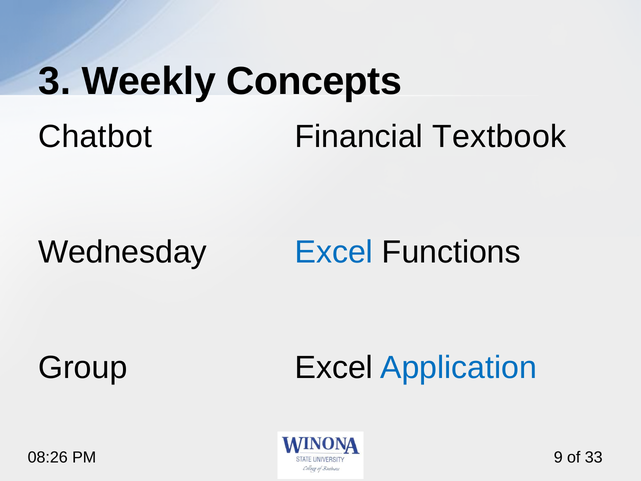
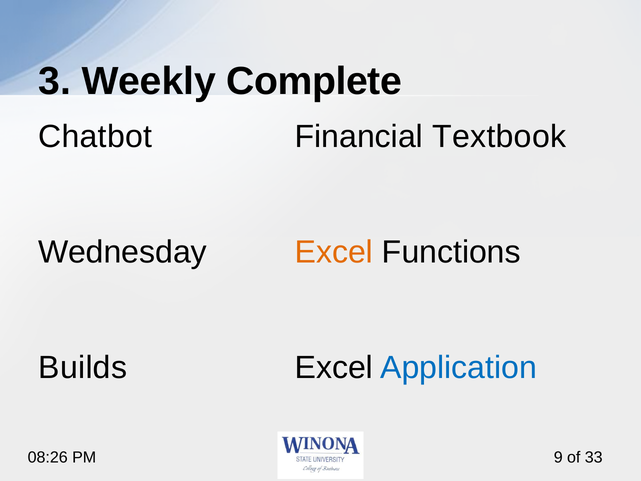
Concepts: Concepts -> Complete (314, 81)
Excel colour: blue -> orange (334, 252)
Group: Group -> Builds (83, 368)
